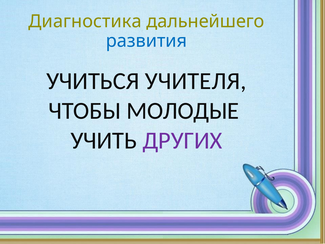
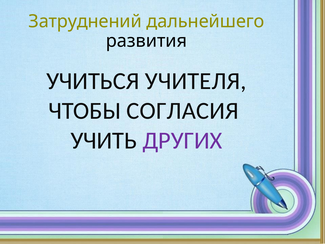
Диагностика: Диагностика -> Затруднений (85, 21)
развития colour: blue -> black (146, 41)
МОЛОДЫЕ: МОЛОДЫЕ -> СОГЛАСИЯ (183, 111)
